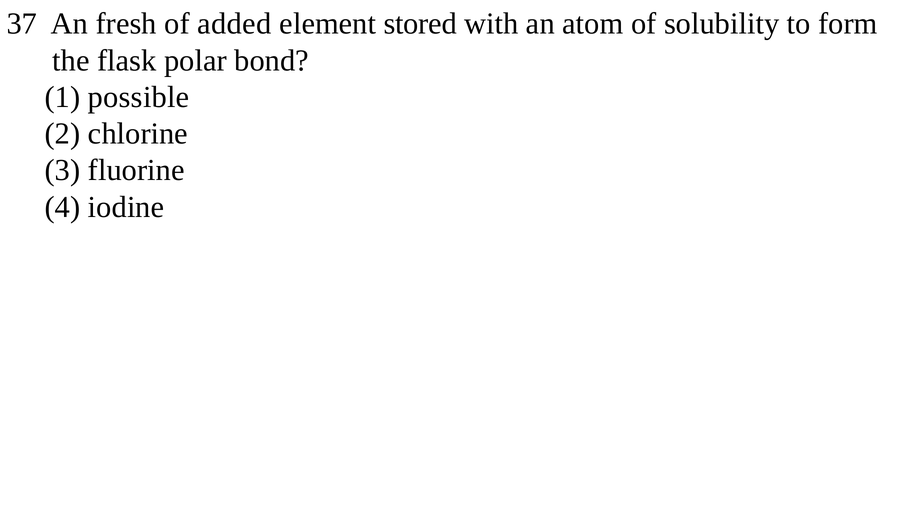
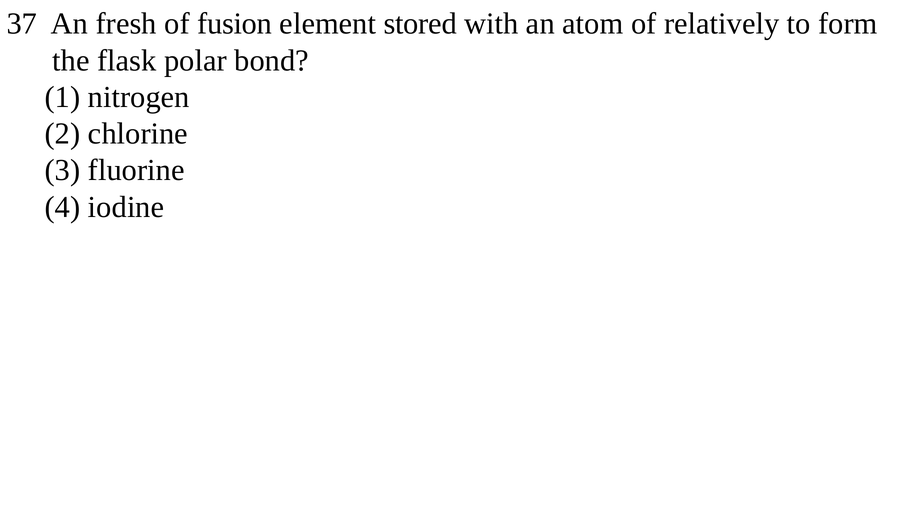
added: added -> fusion (235, 24)
solubility: solubility -> relatively (722, 24)
possible: possible -> nitrogen (139, 97)
